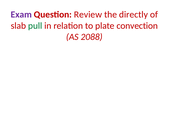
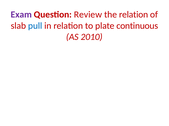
the directly: directly -> relation (134, 15)
pull colour: green -> blue (35, 26)
convection: convection -> continuous (137, 26)
2088: 2088 -> 2010 (92, 37)
